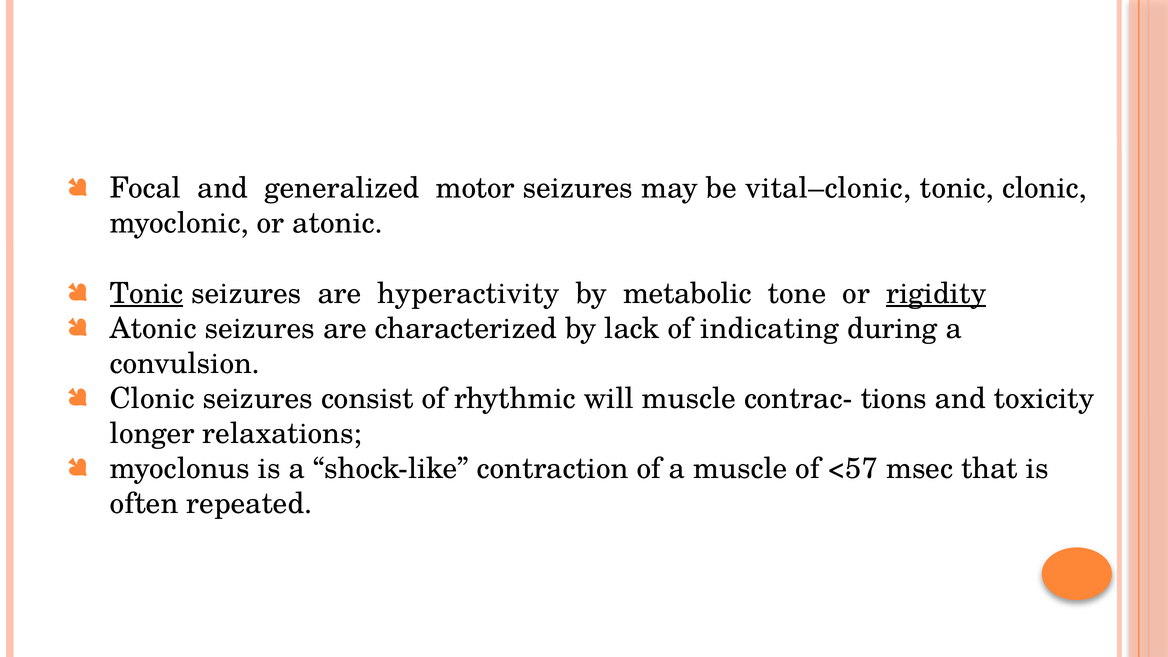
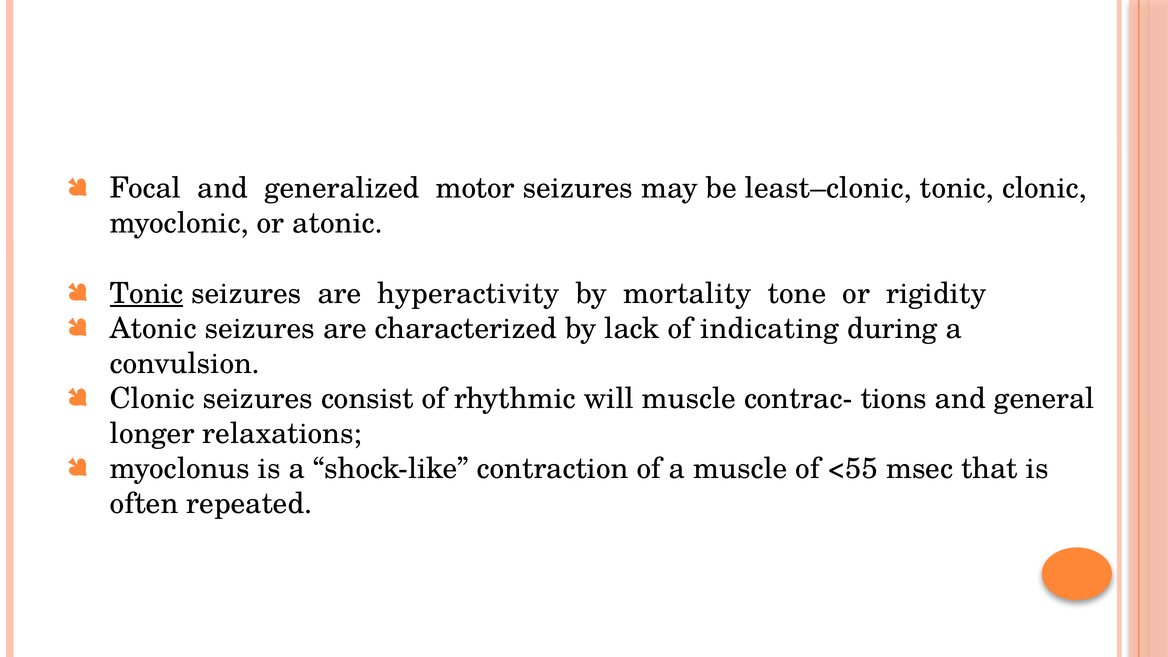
vital–clonic: vital–clonic -> least–clonic (828, 188)
metabolic: metabolic -> mortality (687, 293)
rigidity underline: present -> none (936, 293)
toxicity: toxicity -> general (1044, 399)
<57: <57 -> <55 (853, 469)
